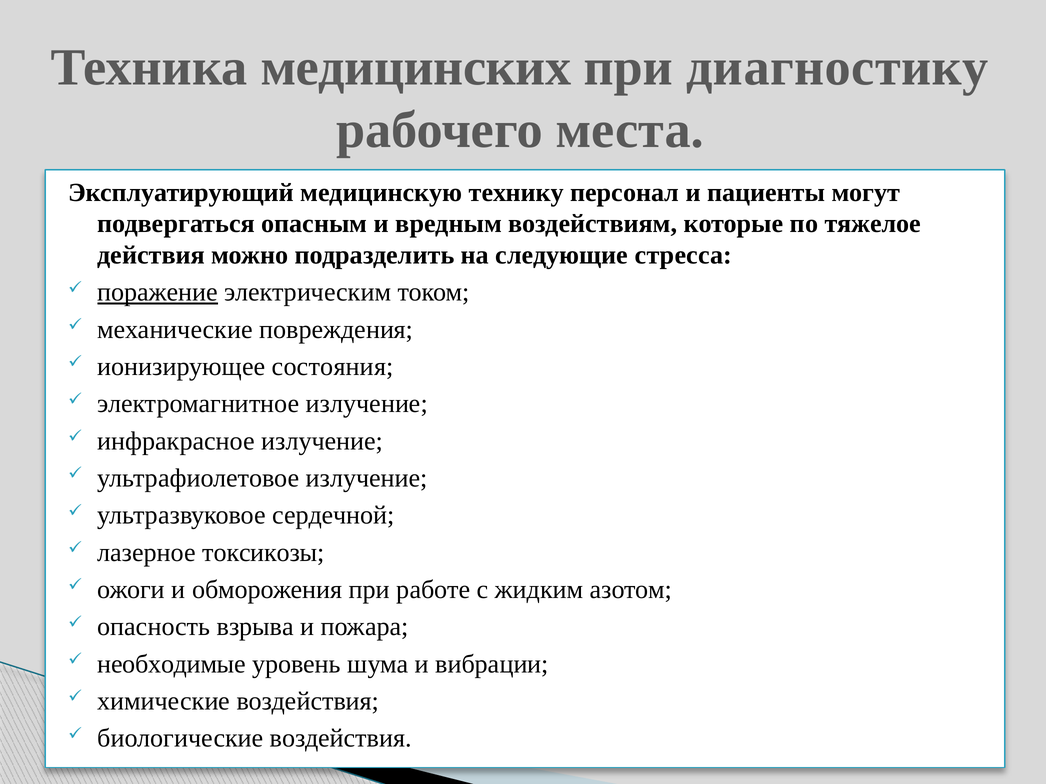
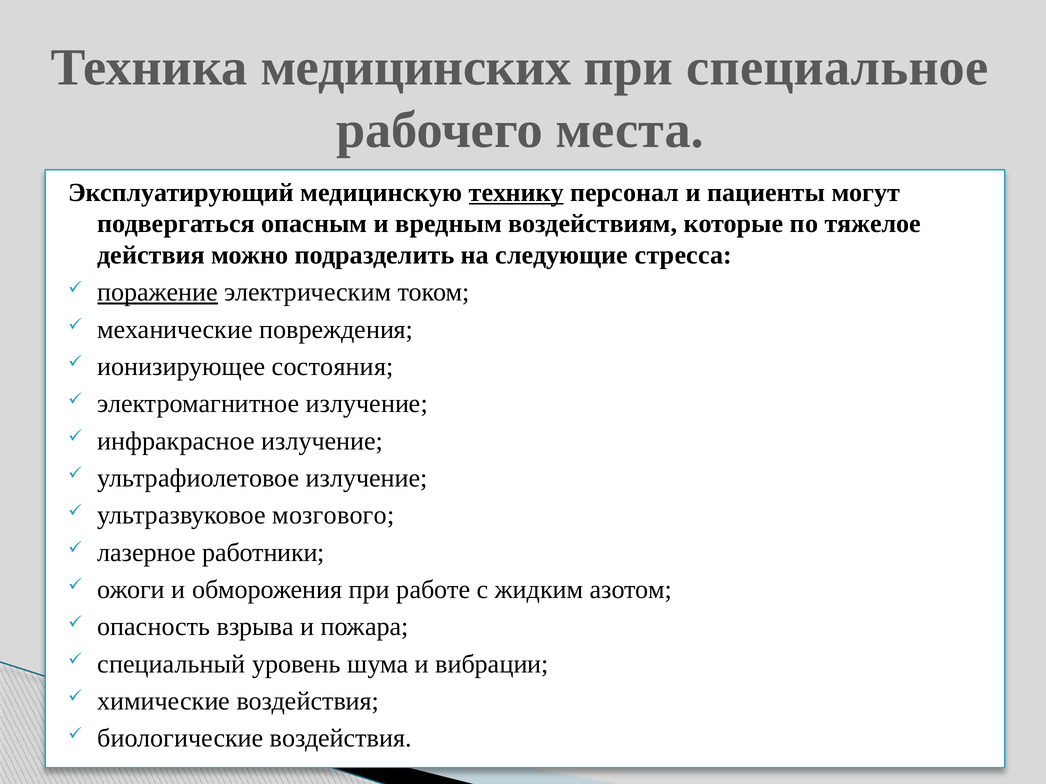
диагностику: диагностику -> специальное (837, 67)
технику underline: none -> present (516, 192)
сердечной: сердечной -> мозгового (333, 516)
токсикозы: токсикозы -> работники (263, 553)
необходимые: необходимые -> специальный (171, 664)
